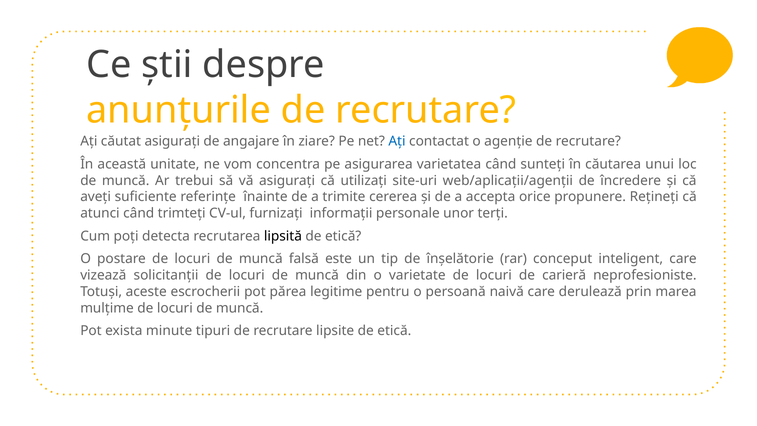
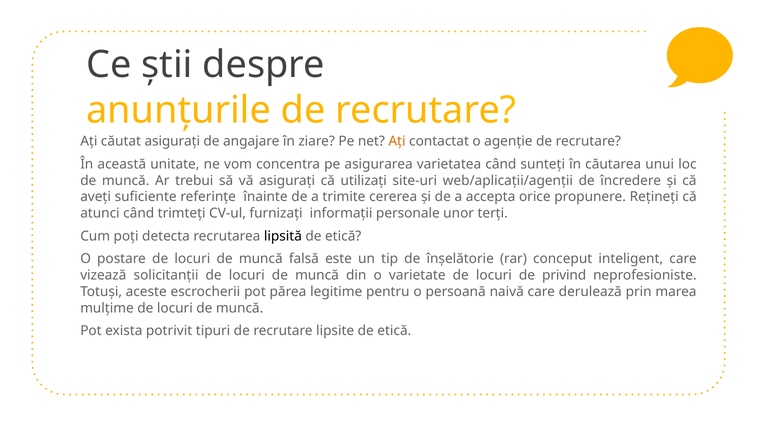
Ați colour: blue -> orange (397, 141)
carieră: carieră -> privind (564, 275)
minute: minute -> potrivit (169, 331)
